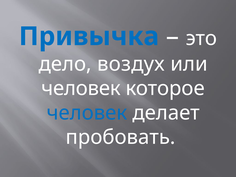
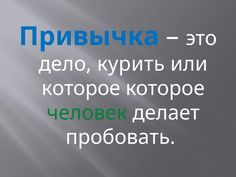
воздух: воздух -> курить (131, 64)
человек: человек -> которое (81, 88)
человек colour: blue -> green (87, 113)
